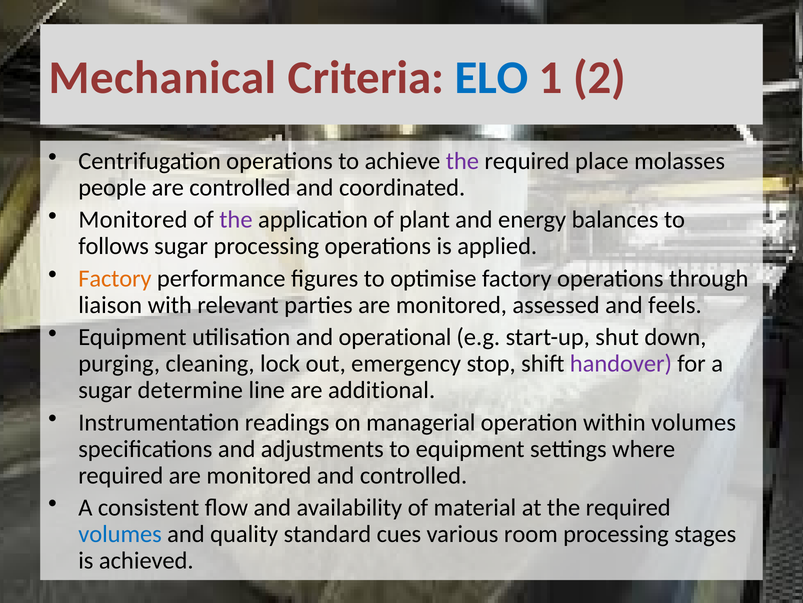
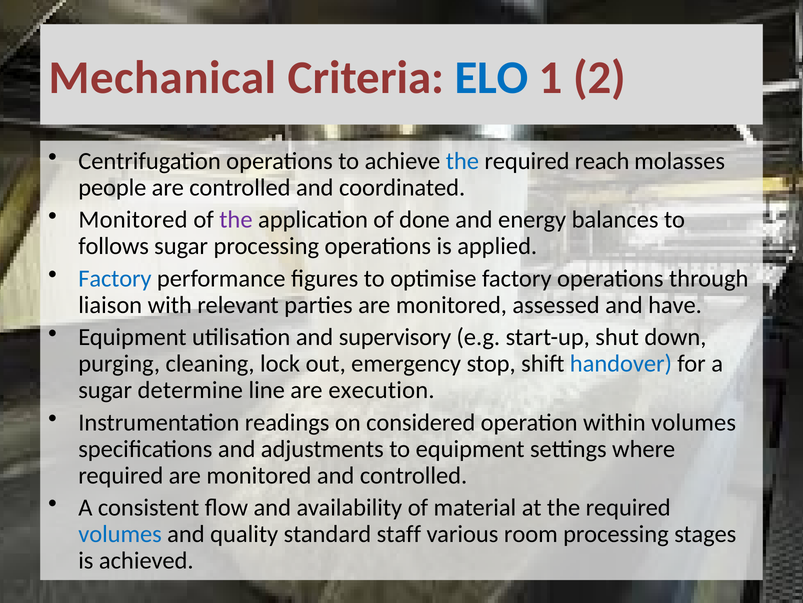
the colour: purple -> blue (462, 161)
place: place -> reach (602, 161)
plant: plant -> done (425, 220)
Factory colour: orange -> blue (115, 278)
feels: feels -> have (675, 305)
operational: operational -> supervisory (395, 337)
handover colour: purple -> blue (621, 363)
additional: additional -> execution (382, 390)
managerial: managerial -> considered (421, 422)
cues: cues -> staff (399, 534)
